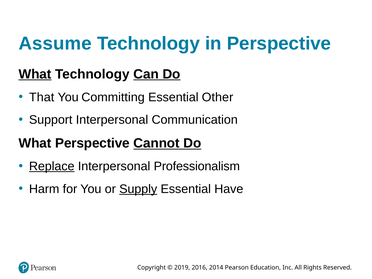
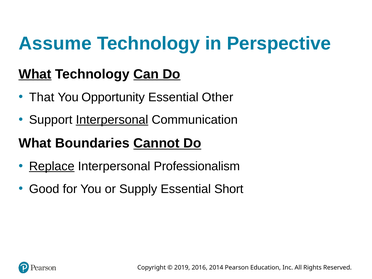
Committing: Committing -> Opportunity (113, 97)
Interpersonal underline: none -> present (112, 120)
What Perspective: Perspective -> Boundaries (92, 143)
Harm: Harm -> Good (44, 189)
Supply underline: present -> none (138, 189)
Have: Have -> Short (229, 189)
